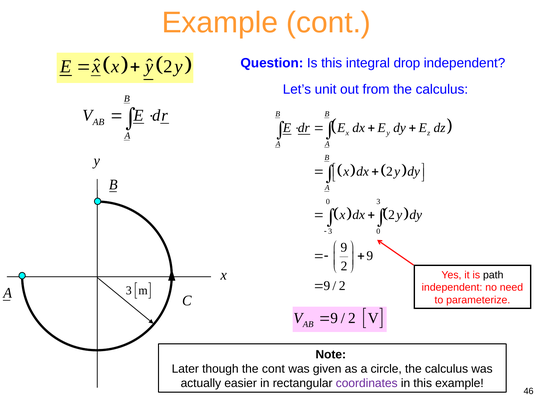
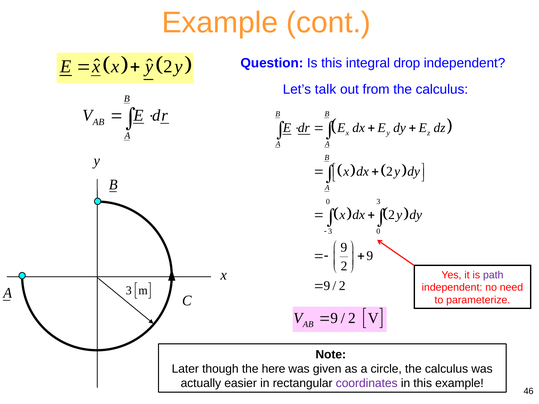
unit: unit -> talk (325, 90)
path colour: black -> purple (493, 275)
the cont: cont -> here (274, 369)
